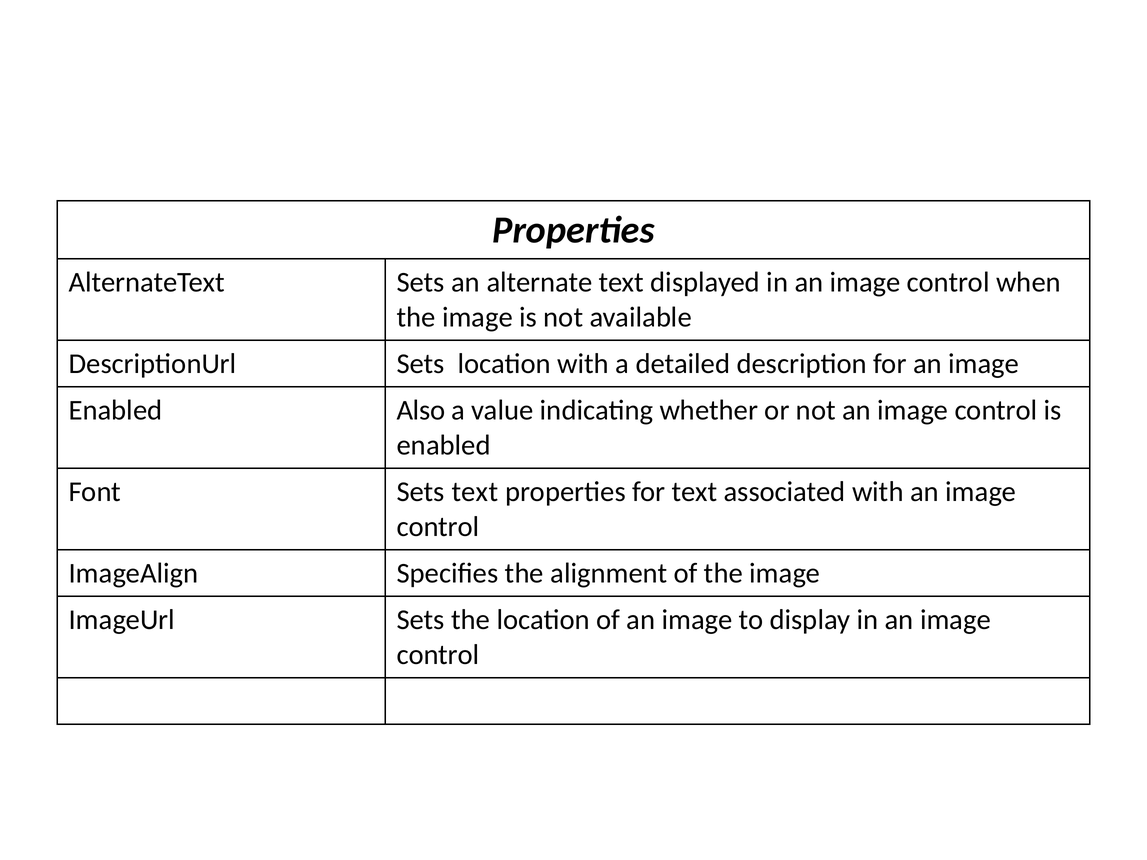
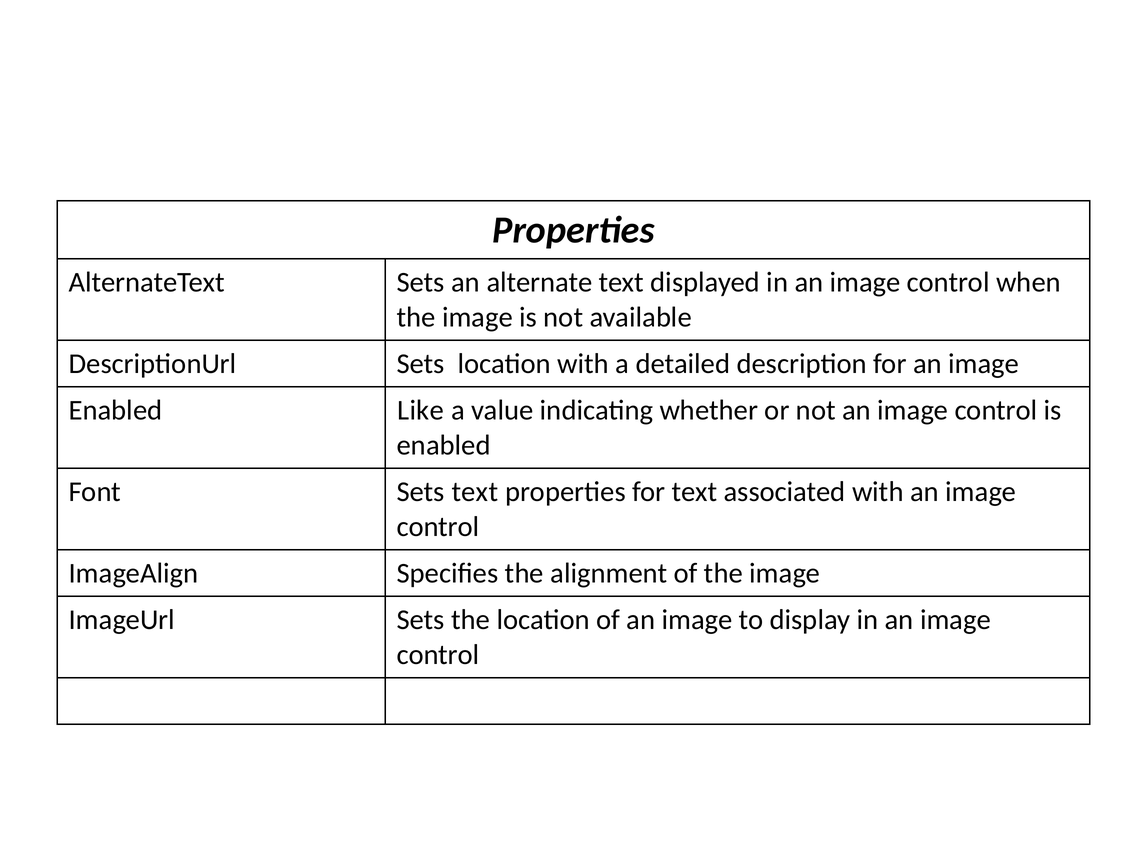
Also: Also -> Like (421, 411)
